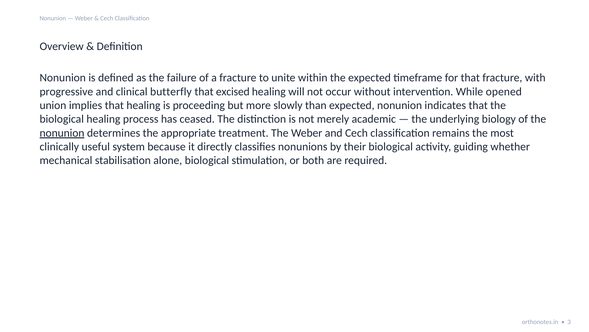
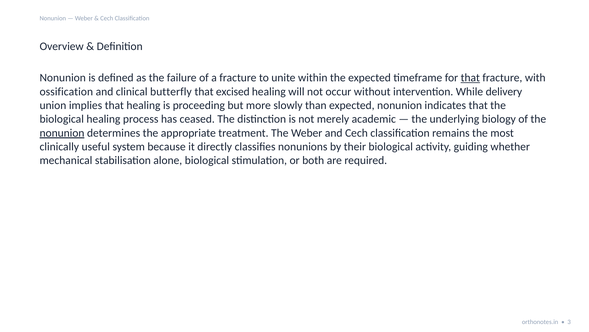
that underline: none -> present (470, 78)
progressive: progressive -> ossification (66, 91)
opened: opened -> delivery (504, 91)
